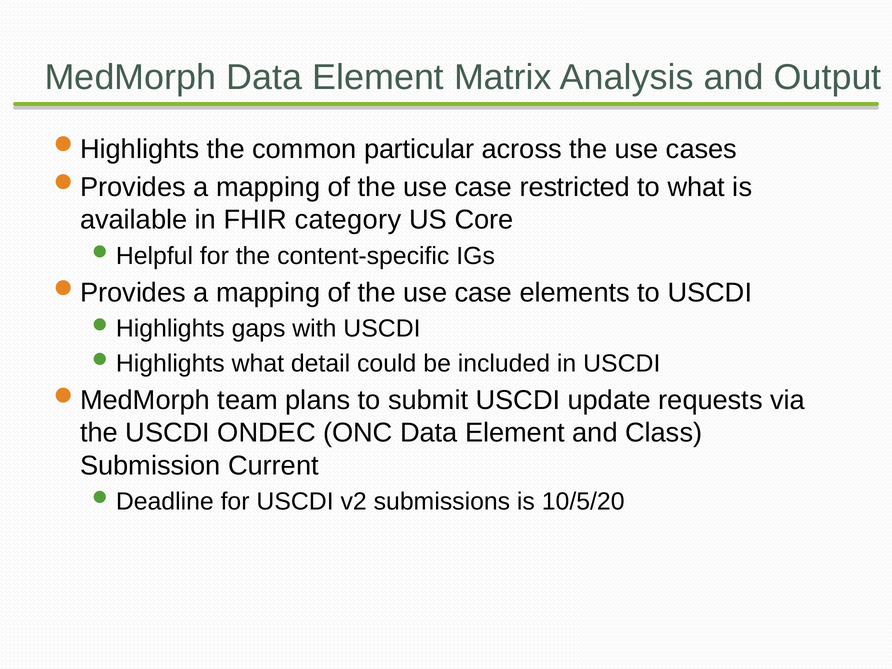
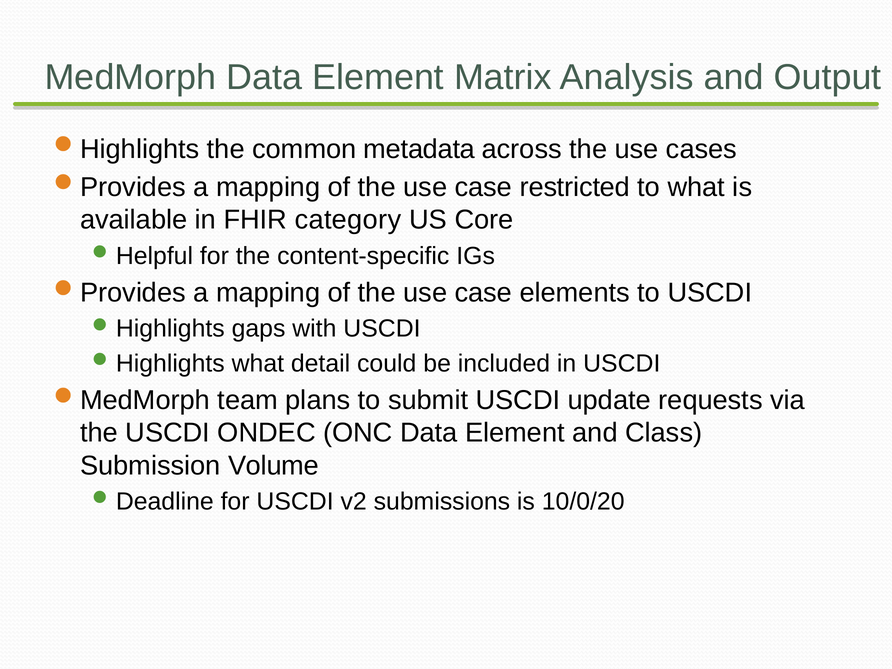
particular: particular -> metadata (419, 149)
Current: Current -> Volume (274, 466)
10/5/20: 10/5/20 -> 10/0/20 (583, 502)
